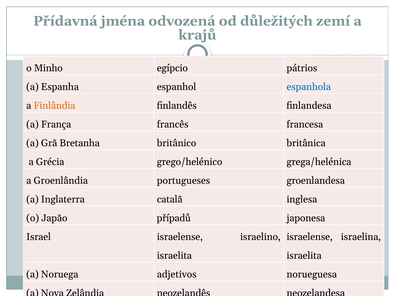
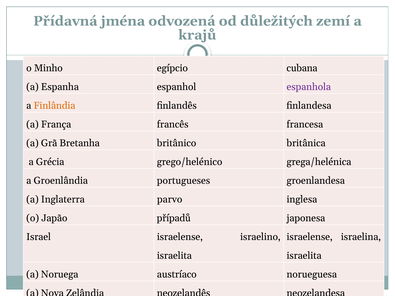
pátrios: pátrios -> cubana (302, 68)
espanhola colour: blue -> purple (309, 87)
catalã: catalã -> parvo (170, 200)
adjetivos: adjetivos -> austríaco (177, 275)
